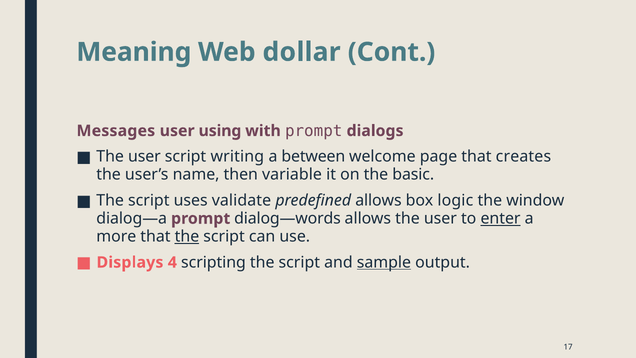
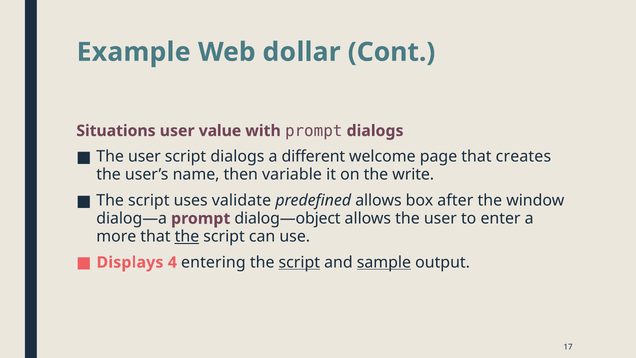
Meaning: Meaning -> Example (134, 52)
Messages: Messages -> Situations (116, 131)
using: using -> value (220, 131)
script writing: writing -> dialogs (237, 157)
between: between -> different (313, 157)
basic: basic -> write (413, 175)
logic: logic -> after (455, 200)
dialog—words: dialog—words -> dialog—object (288, 218)
enter underline: present -> none (501, 218)
scripting: scripting -> entering (213, 262)
script underline: none -> present (299, 262)
